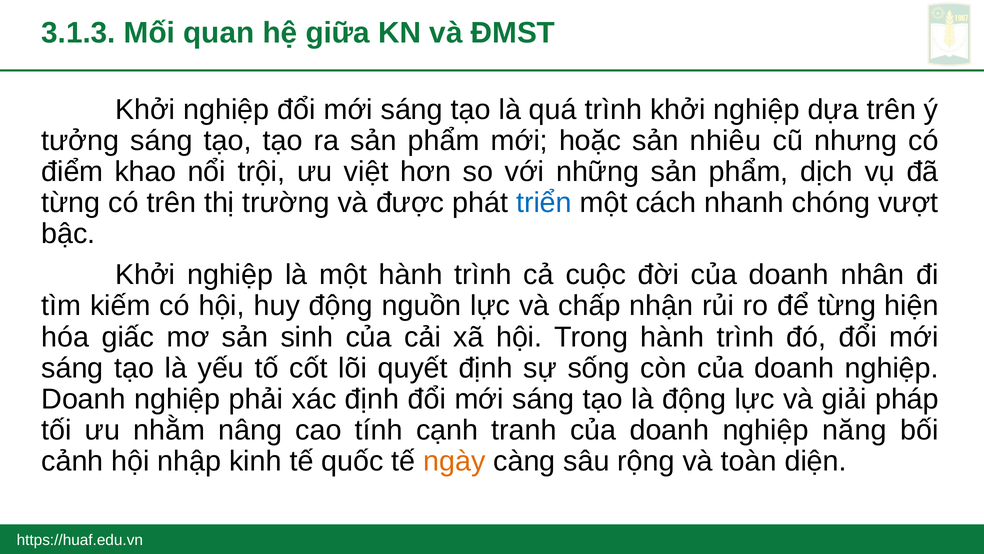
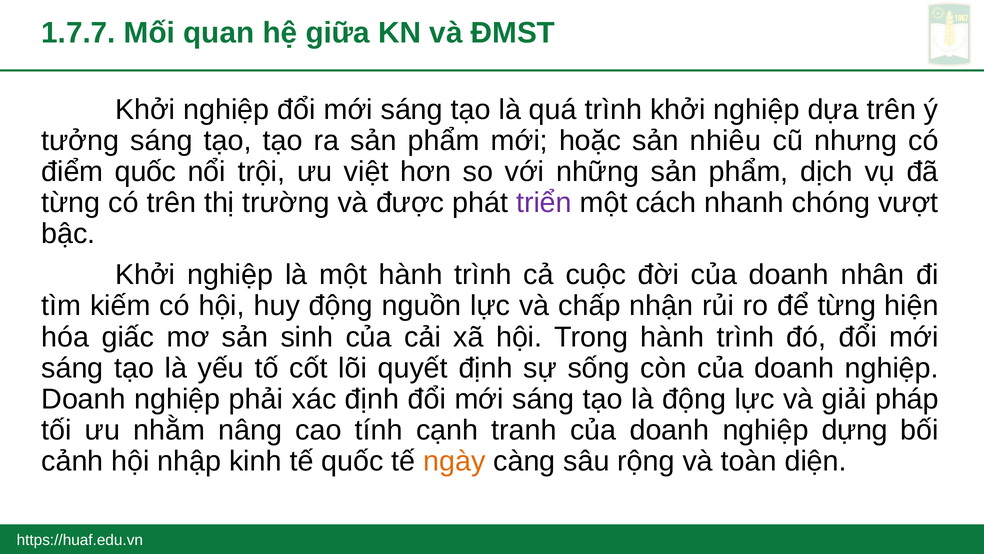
3.1.3: 3.1.3 -> 1.7.7 (78, 33)
điểm khao: khao -> quốc (146, 171)
triển colour: blue -> purple (544, 202)
năng: năng -> dựng (855, 430)
